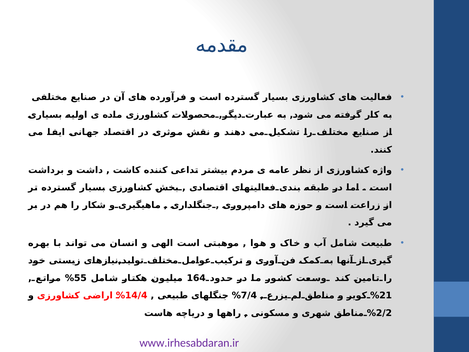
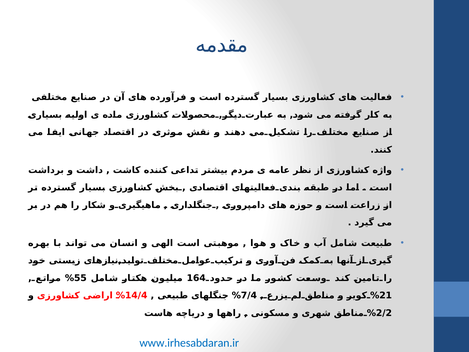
www.irhesabdaran.ir colour: purple -> blue (189, 343)
